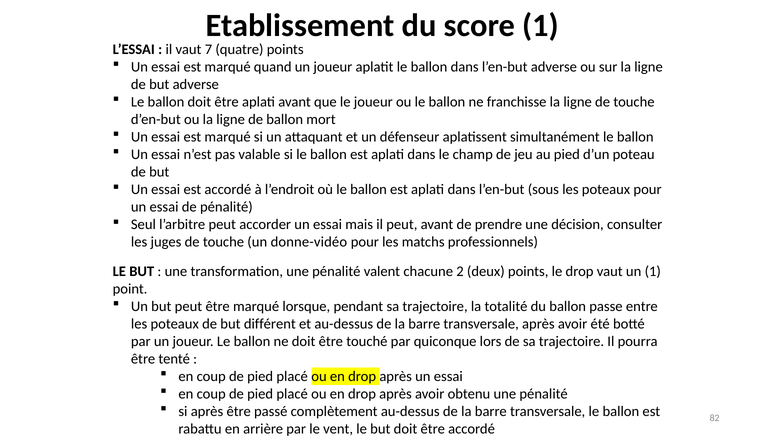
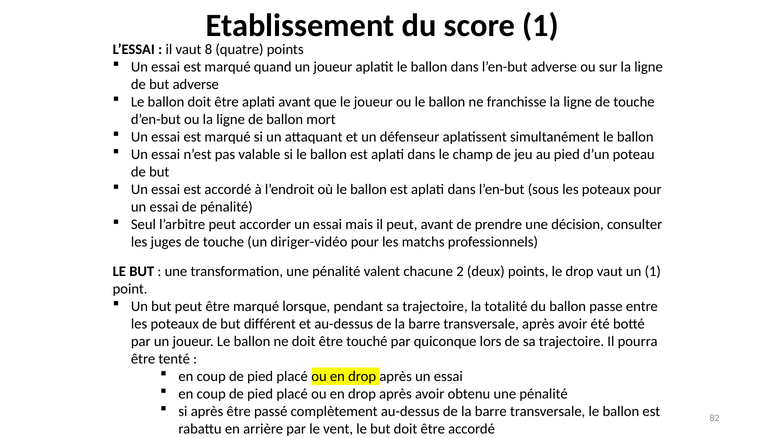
7: 7 -> 8 (208, 49)
donne-vidéo: donne-vidéo -> diriger-vidéo (309, 242)
